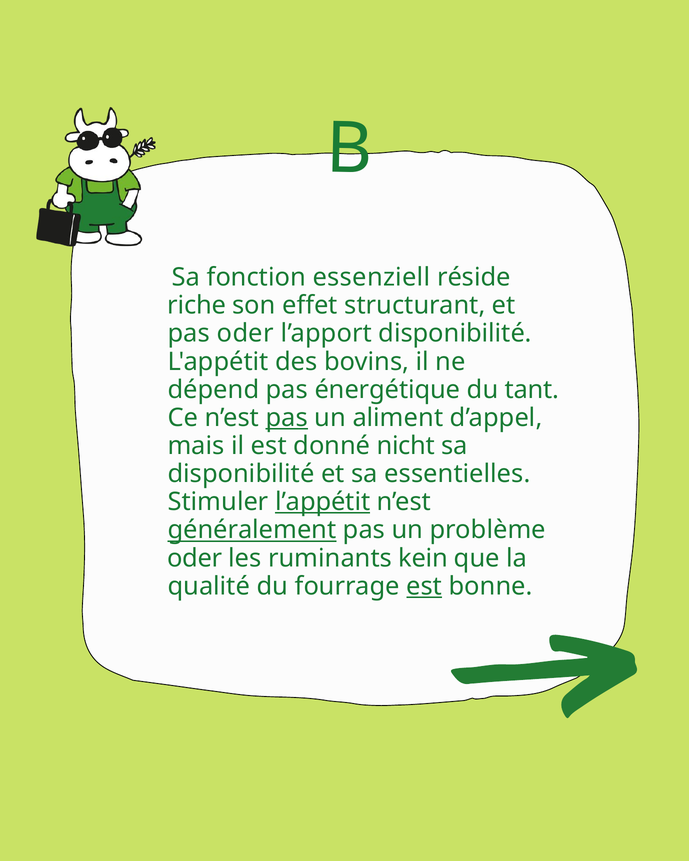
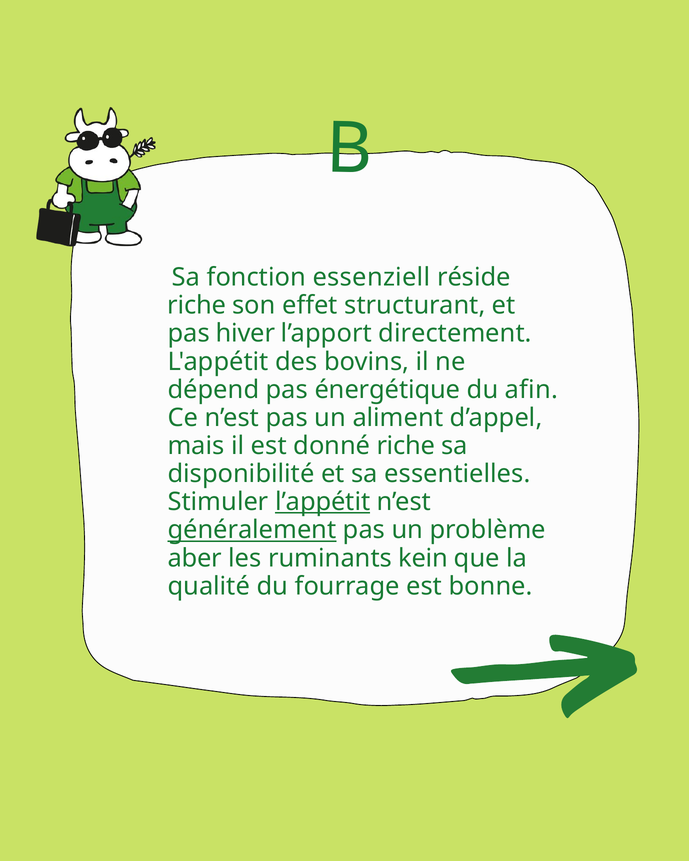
pas oder: oder -> hiver (245, 333)
l’apport disponibilité: disponibilité -> directement (455, 333)
tant: tant -> afin (532, 390)
pas underline: present -> none (287, 418)
donné nicht: nicht -> riche (406, 446)
oder: oder -> aber (195, 558)
est underline: present -> none (424, 586)
